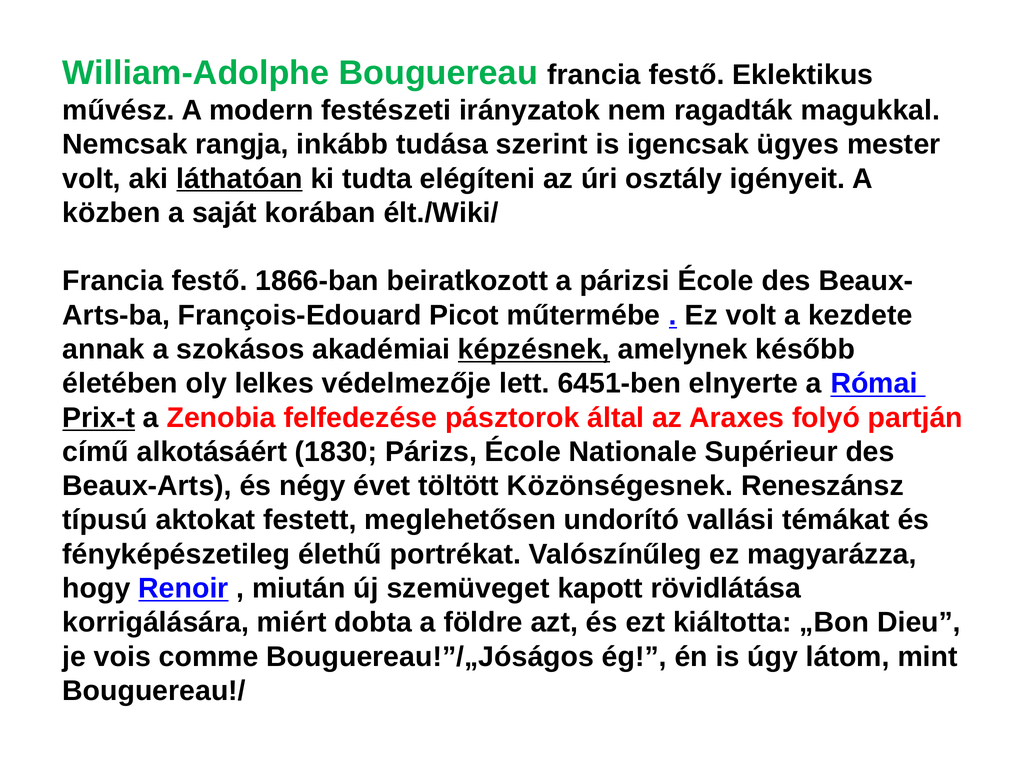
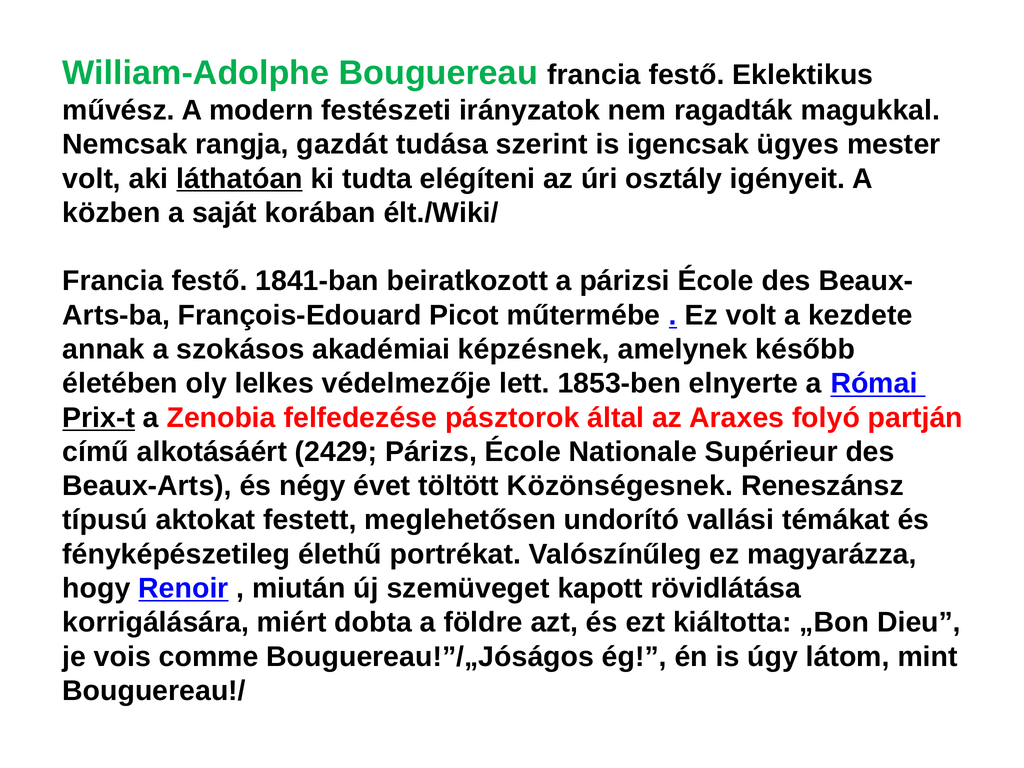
inkább: inkább -> gazdát (342, 144)
1866-ban: 1866-ban -> 1841-ban (317, 281)
képzésnek underline: present -> none (534, 349)
6451-ben: 6451-ben -> 1853-ben (619, 384)
1830: 1830 -> 2429 (336, 452)
